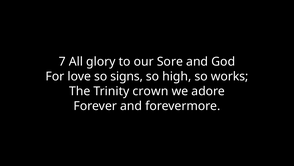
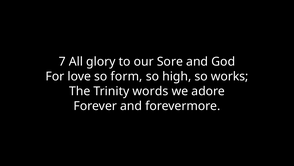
signs: signs -> form (127, 76)
crown: crown -> words (150, 91)
